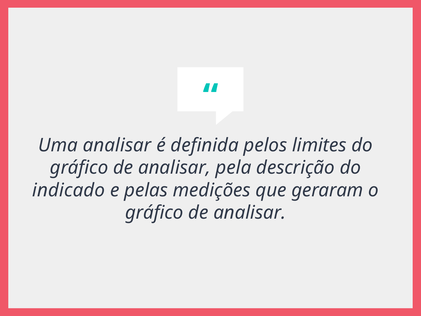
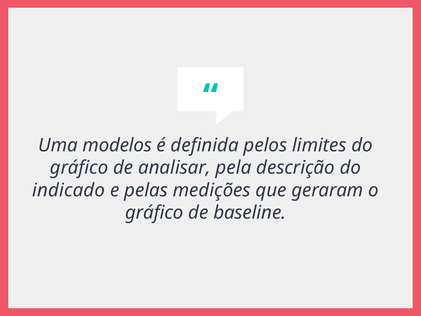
Uma analisar: analisar -> modelos (117, 145)
analisar: analisar -> baseline (250, 213)
